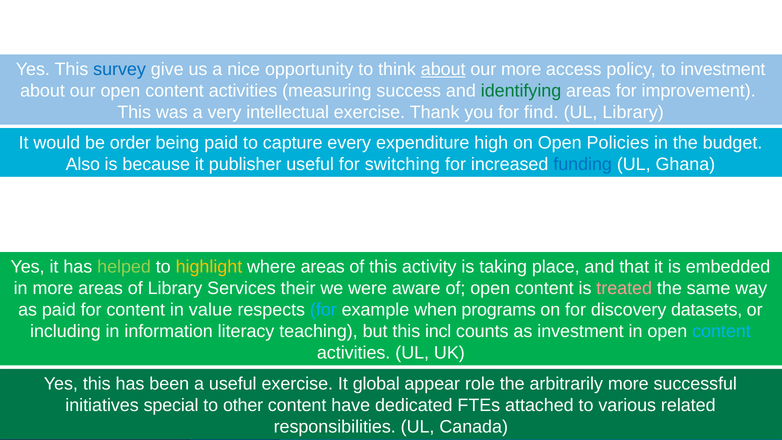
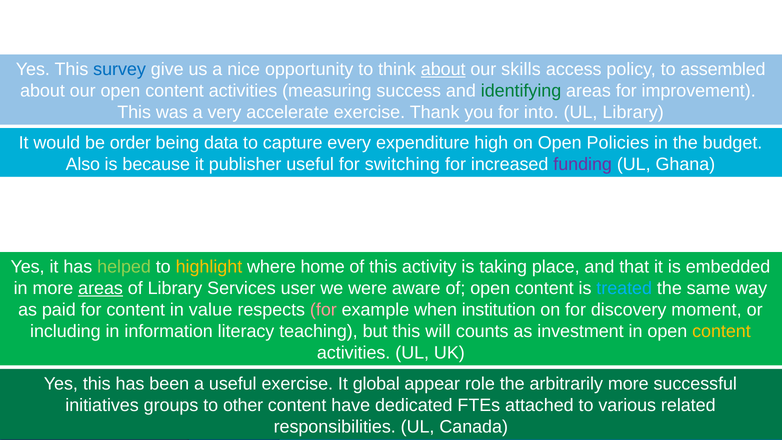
our more: more -> skills (521, 69)
to investment: investment -> assembled (723, 69)
intellectual: intellectual -> accelerate (288, 112)
find: find -> into (541, 112)
being paid: paid -> data (221, 143)
funding colour: blue -> purple (583, 164)
where areas: areas -> home (323, 267)
areas underline: none -> present (101, 288)
their: their -> user (298, 288)
treated colour: pink -> light blue (624, 288)
for colour: light blue -> pink (323, 310)
programs: programs -> institution (499, 310)
datasets: datasets -> moment (706, 310)
incl: incl -> will (438, 331)
content colour: light blue -> yellow (721, 331)
special: special -> groups (171, 405)
